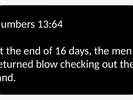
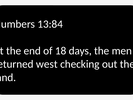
13:64: 13:64 -> 13:84 (50, 24)
16: 16 -> 18 (61, 51)
blow: blow -> west (47, 64)
